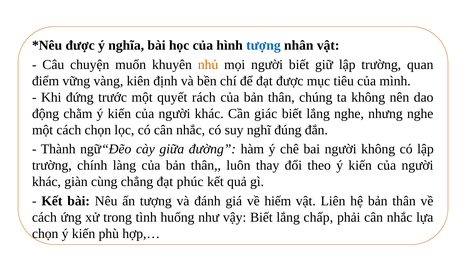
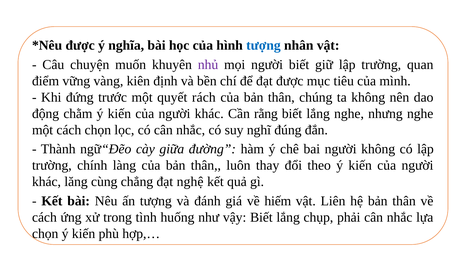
nhủ colour: orange -> purple (208, 65)
giác: giác -> rằng (266, 114)
giàn: giàn -> lăng (76, 182)
phúc: phúc -> nghệ (190, 182)
chấp: chấp -> chụp (318, 217)
